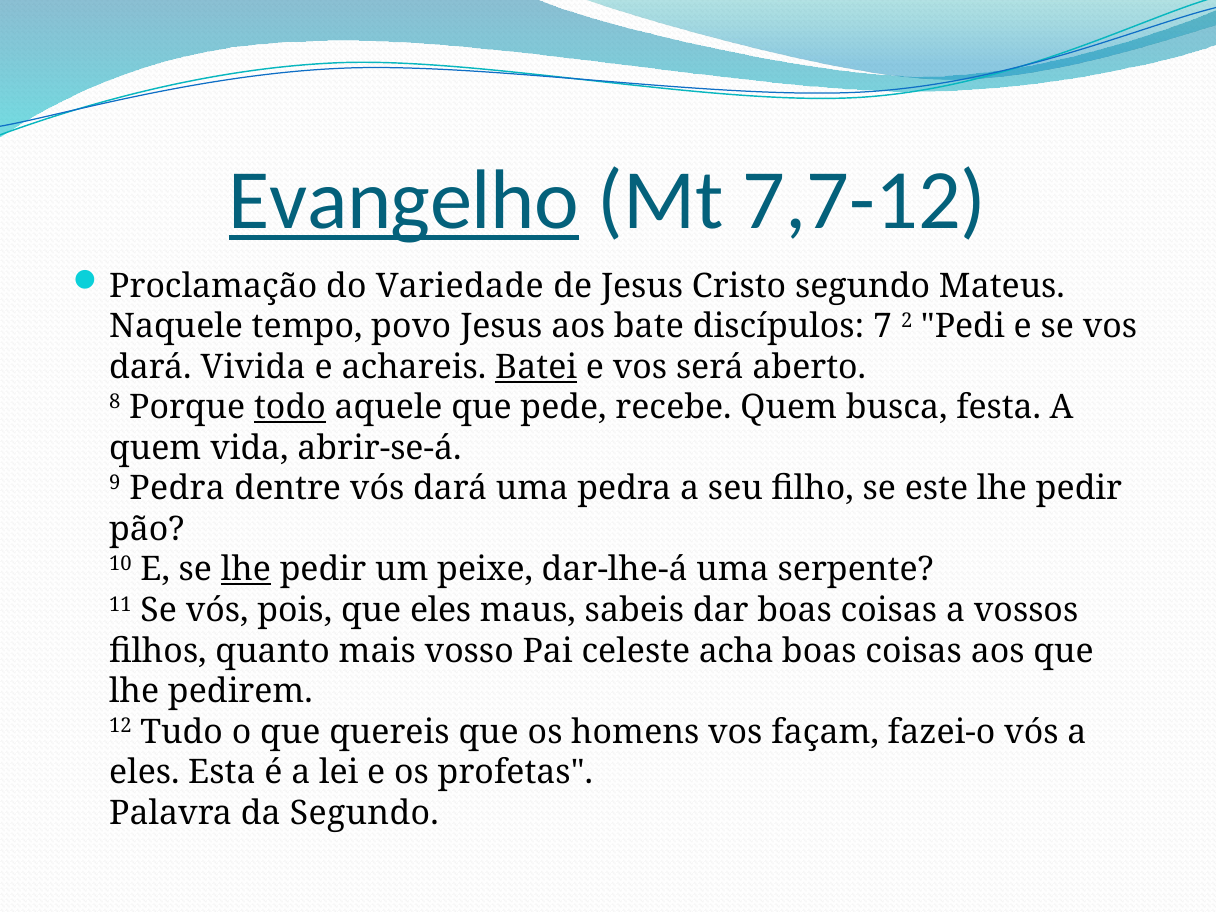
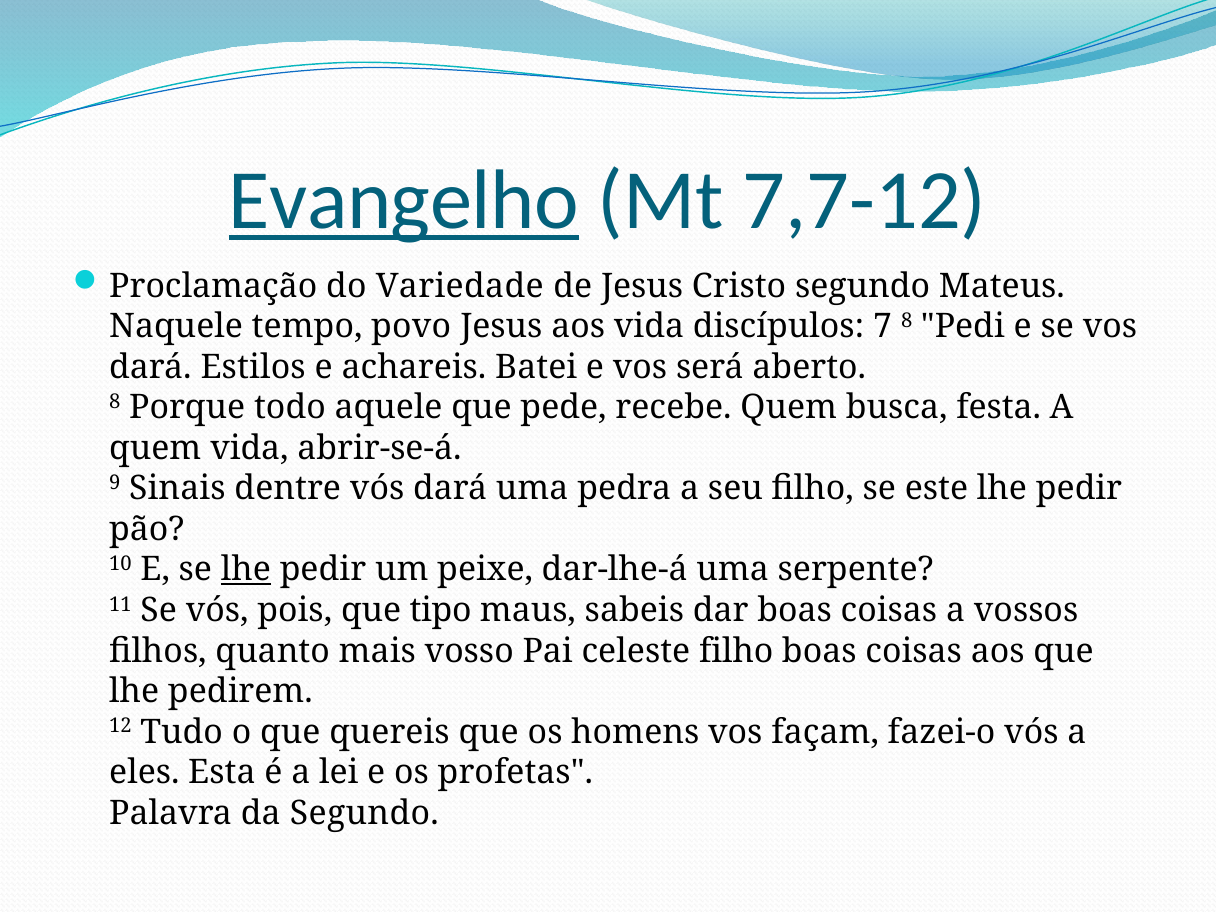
aos bate: bate -> vida (649, 327)
7 2: 2 -> 8 (907, 321)
Vivida: Vivida -> Estilos (253, 367)
Batei underline: present -> none (536, 367)
todo underline: present -> none (290, 408)
9 Pedra: Pedra -> Sinais (177, 489)
que eles: eles -> tipo (441, 610)
celeste acha: acha -> filho (736, 651)
